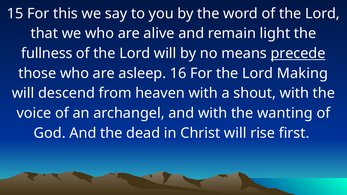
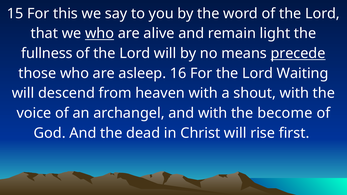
who underline: none -> present (100, 33)
Making: Making -> Waiting (303, 73)
wanting: wanting -> become (285, 113)
